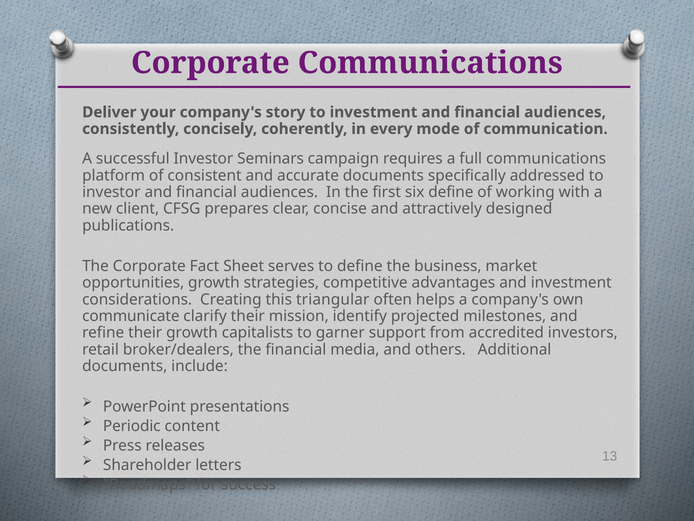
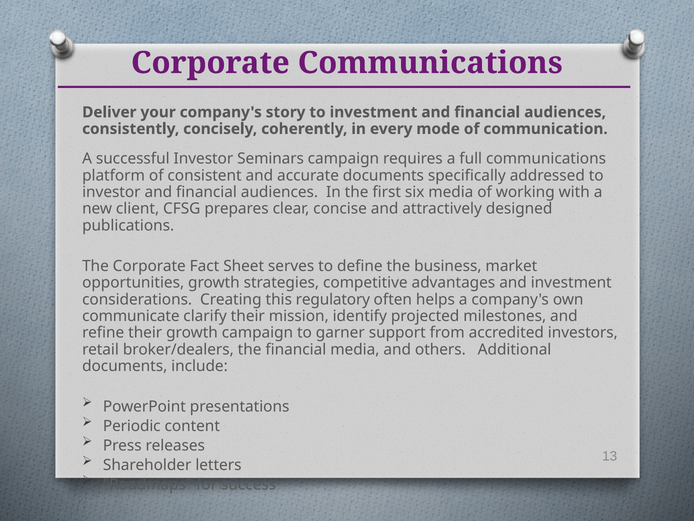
six define: define -> media (451, 192)
triangular: triangular -> regulatory (333, 299)
growth capitalists: capitalists -> campaign (257, 333)
